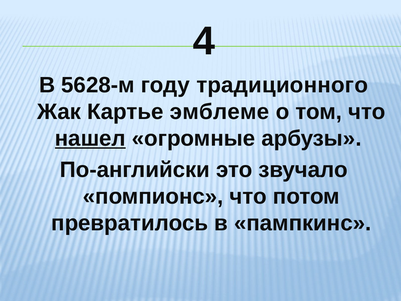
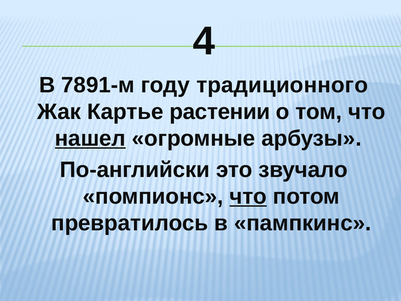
5628-м: 5628-м -> 7891-м (98, 85)
эмблеме: эмблеме -> растении (220, 112)
что underline: none -> present (248, 196)
